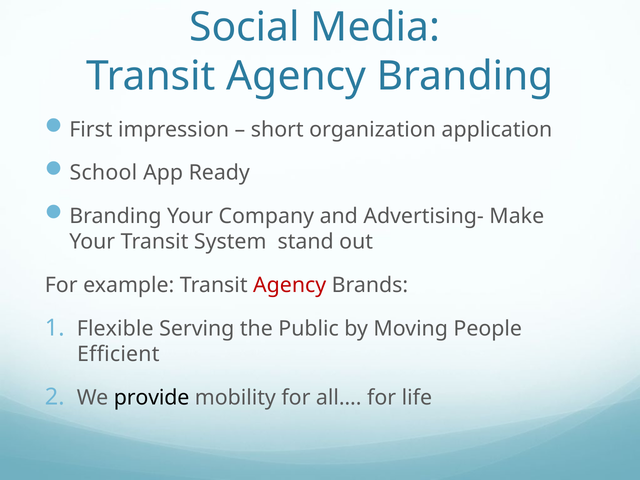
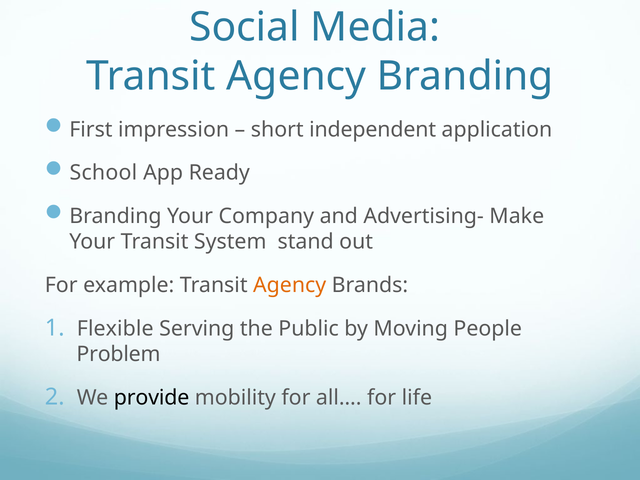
organization: organization -> independent (373, 129)
Agency colour: red -> orange (290, 285)
Efficient: Efficient -> Problem (118, 354)
